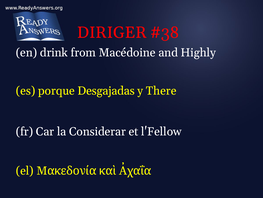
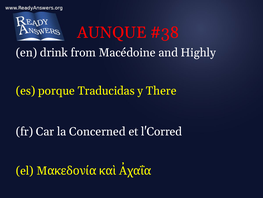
DIRIGER: DIRIGER -> AUNQUE (112, 32)
Desgajadas: Desgajadas -> Traducidas (106, 91)
Considerar: Considerar -> Concerned (97, 131)
l'Fellow: l'Fellow -> l'Corred (162, 131)
